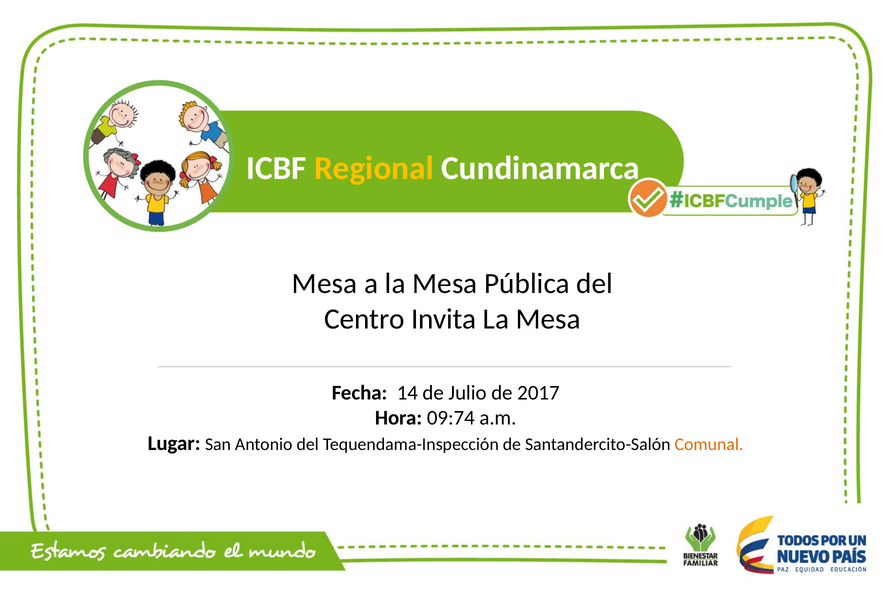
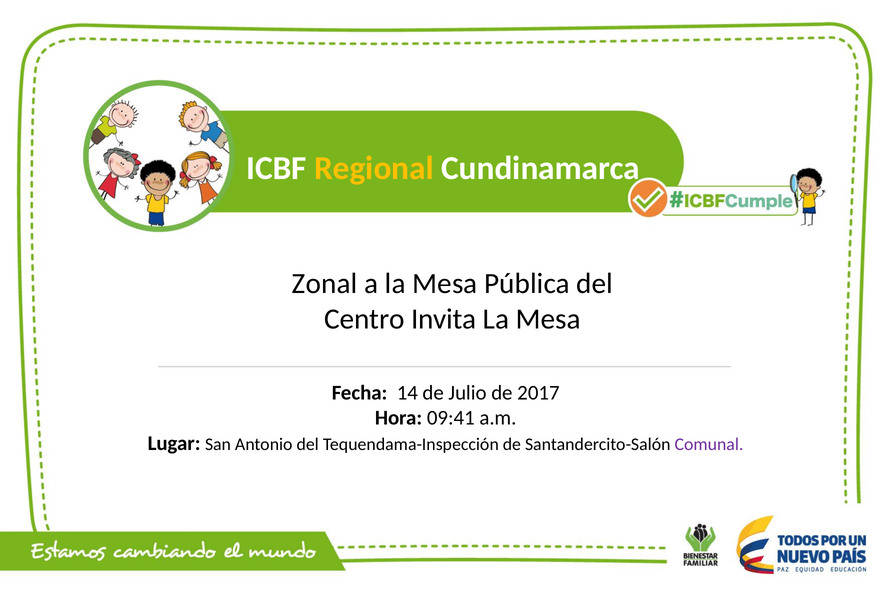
Mesa: Mesa -> Zonal (325, 284)
09:74: 09:74 -> 09:41 (451, 418)
Comunal colour: orange -> purple (709, 444)
